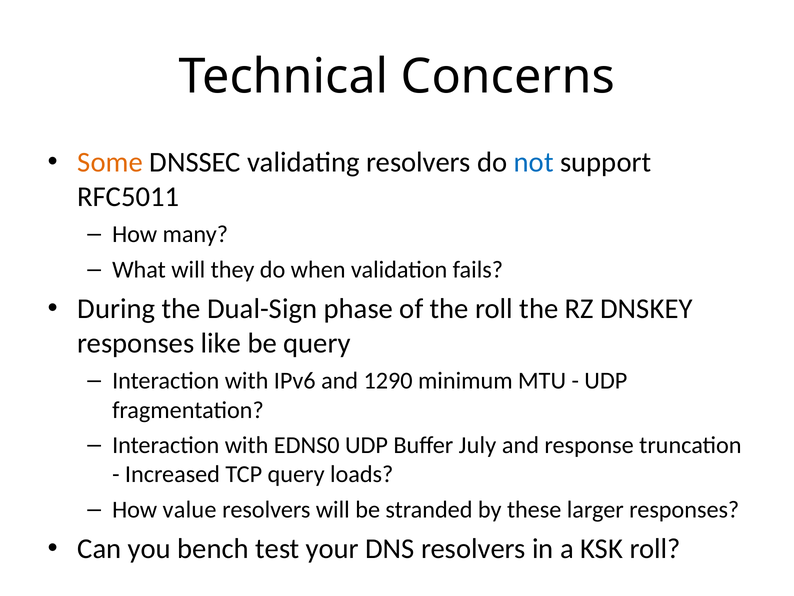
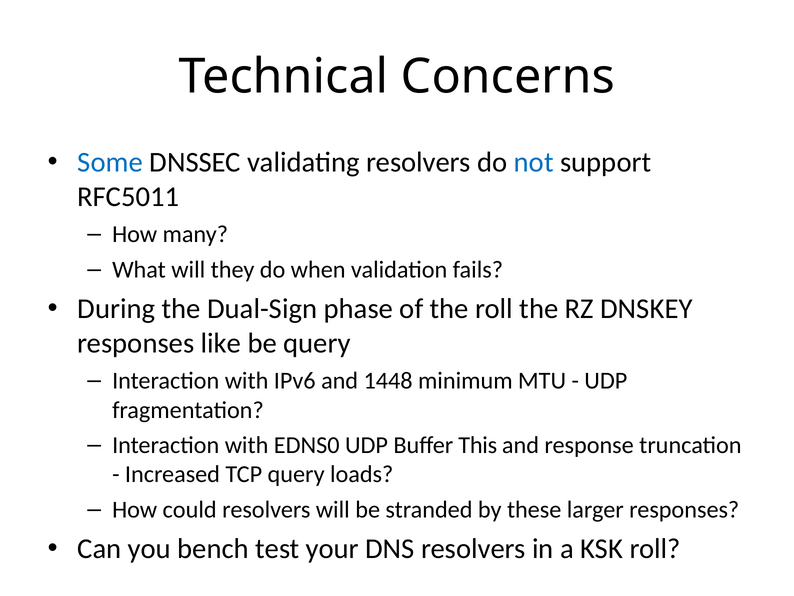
Some colour: orange -> blue (110, 162)
1290: 1290 -> 1448 (388, 381)
July: July -> This (478, 445)
value: value -> could (190, 509)
